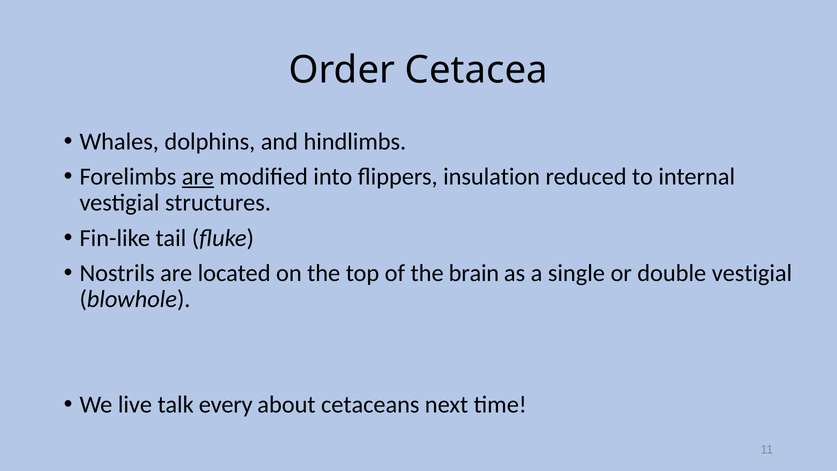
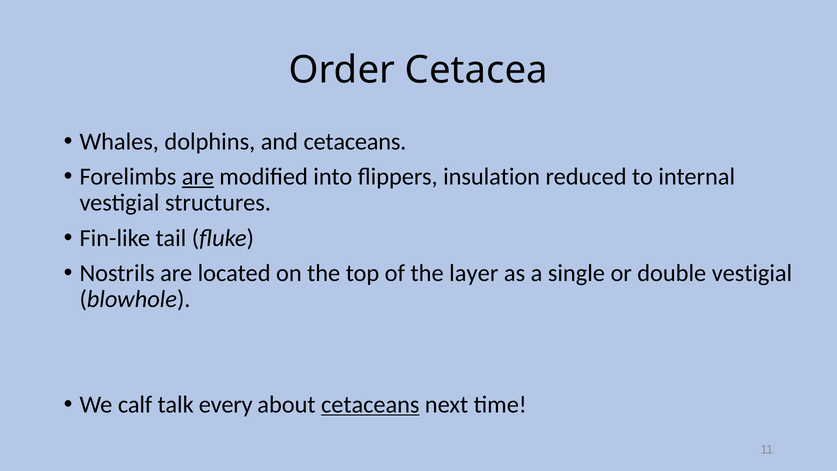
and hindlimbs: hindlimbs -> cetaceans (355, 141)
brain: brain -> layer (474, 273)
live: live -> calf (135, 404)
cetaceans underline: none -> present (370, 404)
